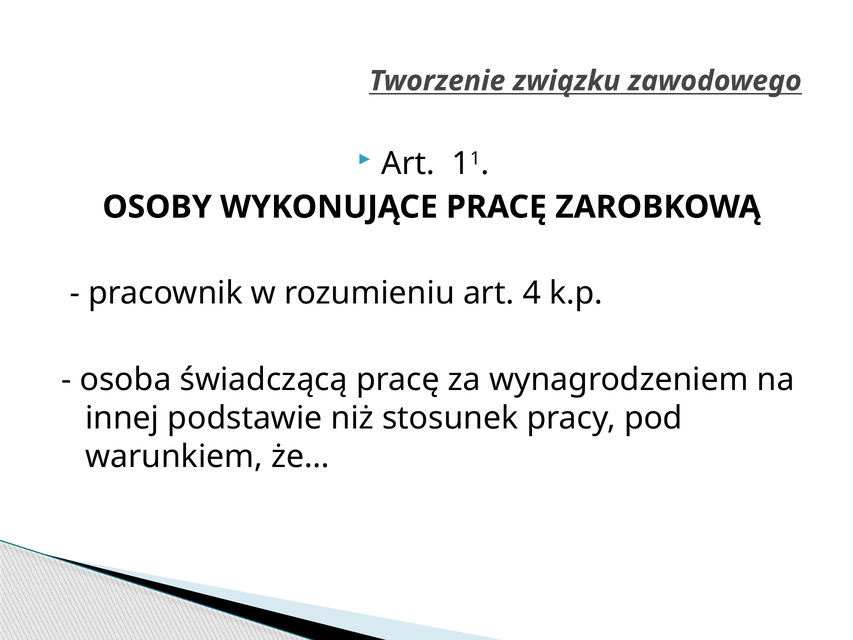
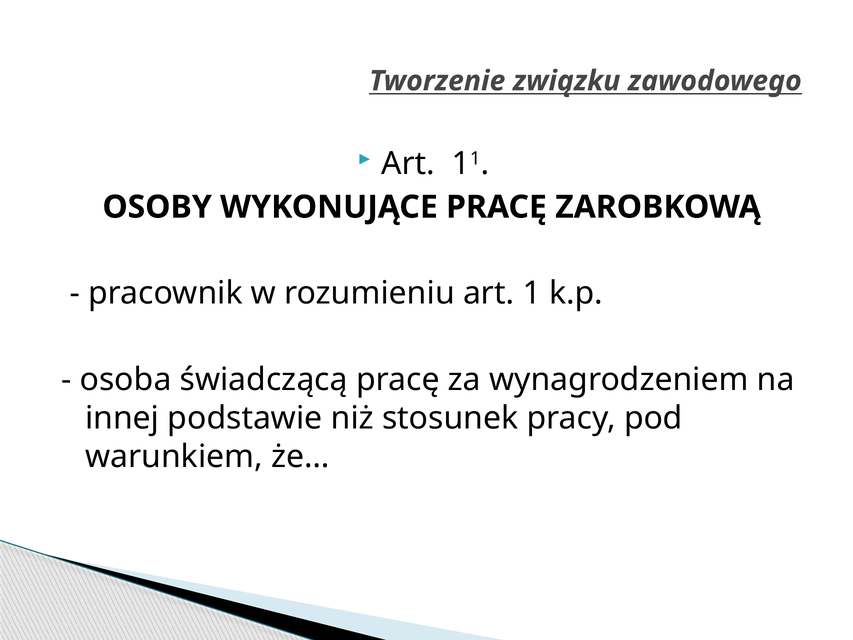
4: 4 -> 1 (532, 293)
